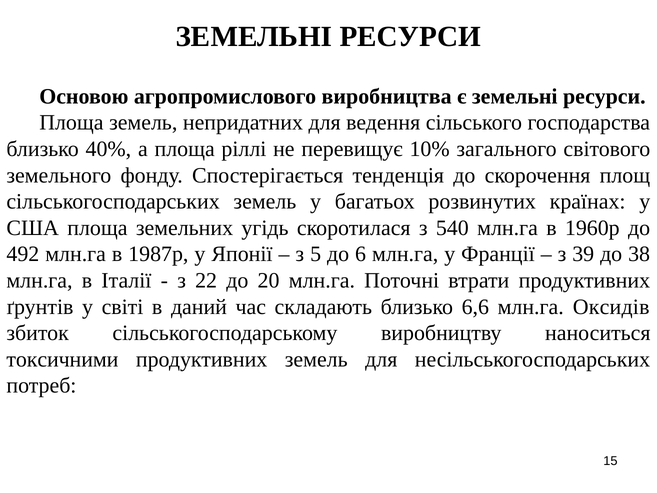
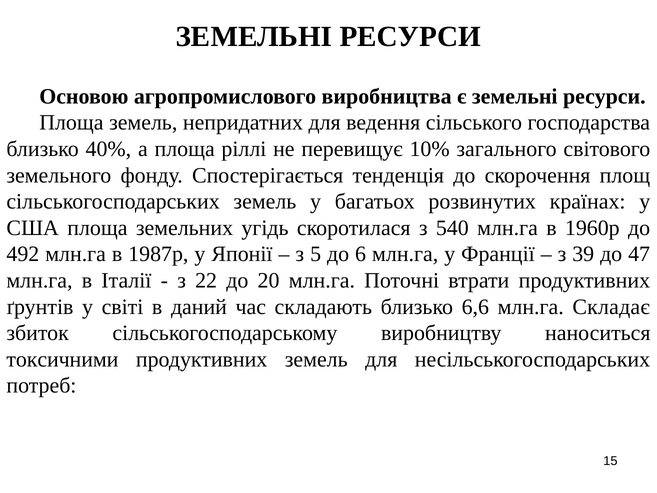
38: 38 -> 47 (639, 254)
Оксидів: Оксидів -> Складає (611, 307)
